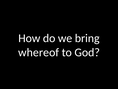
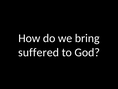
whereof: whereof -> suffered (39, 52)
